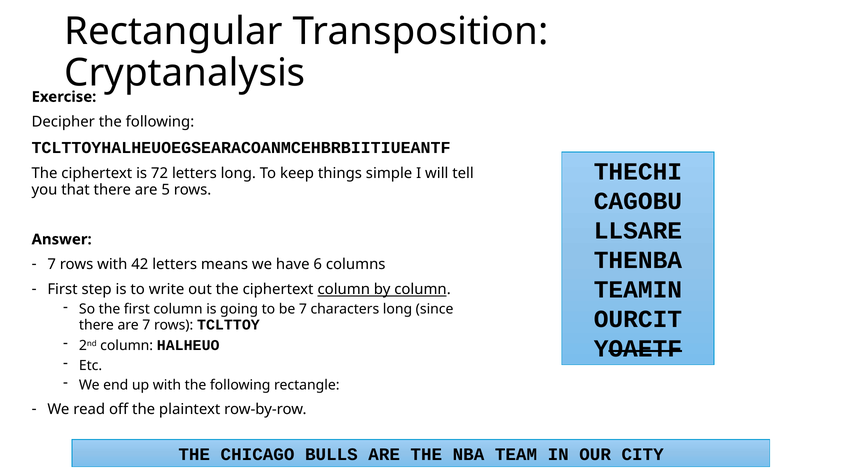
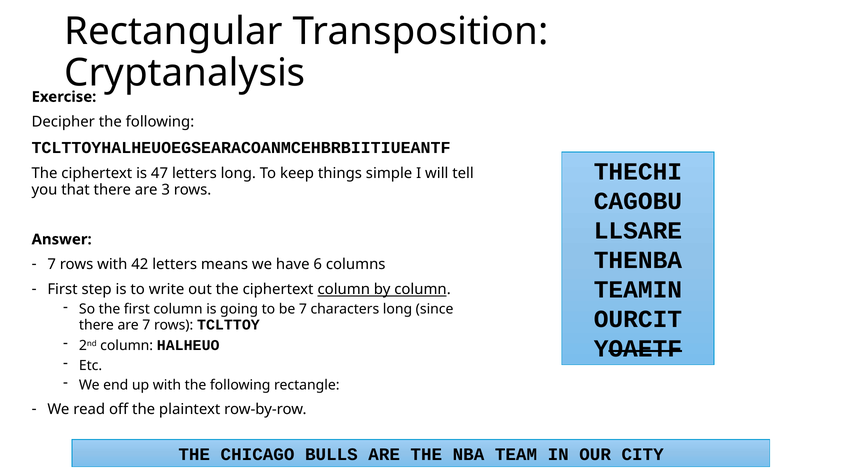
72: 72 -> 47 (160, 173)
5: 5 -> 3 (166, 189)
